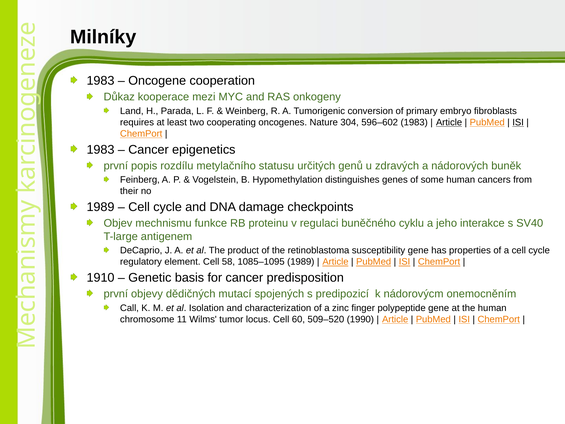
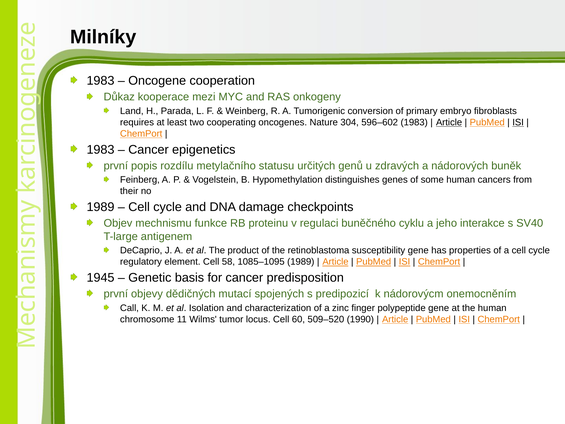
1910: 1910 -> 1945 (101, 278)
